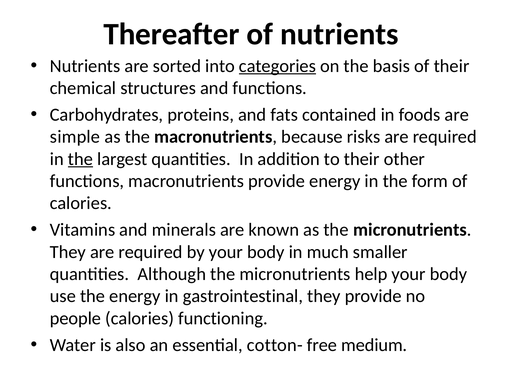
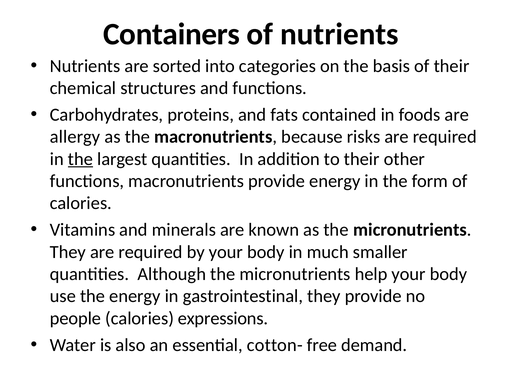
Thereafter: Thereafter -> Containers (172, 34)
categories underline: present -> none (277, 66)
simple: simple -> allergy (75, 137)
functioning: functioning -> expressions (223, 319)
medium: medium -> demand (374, 345)
